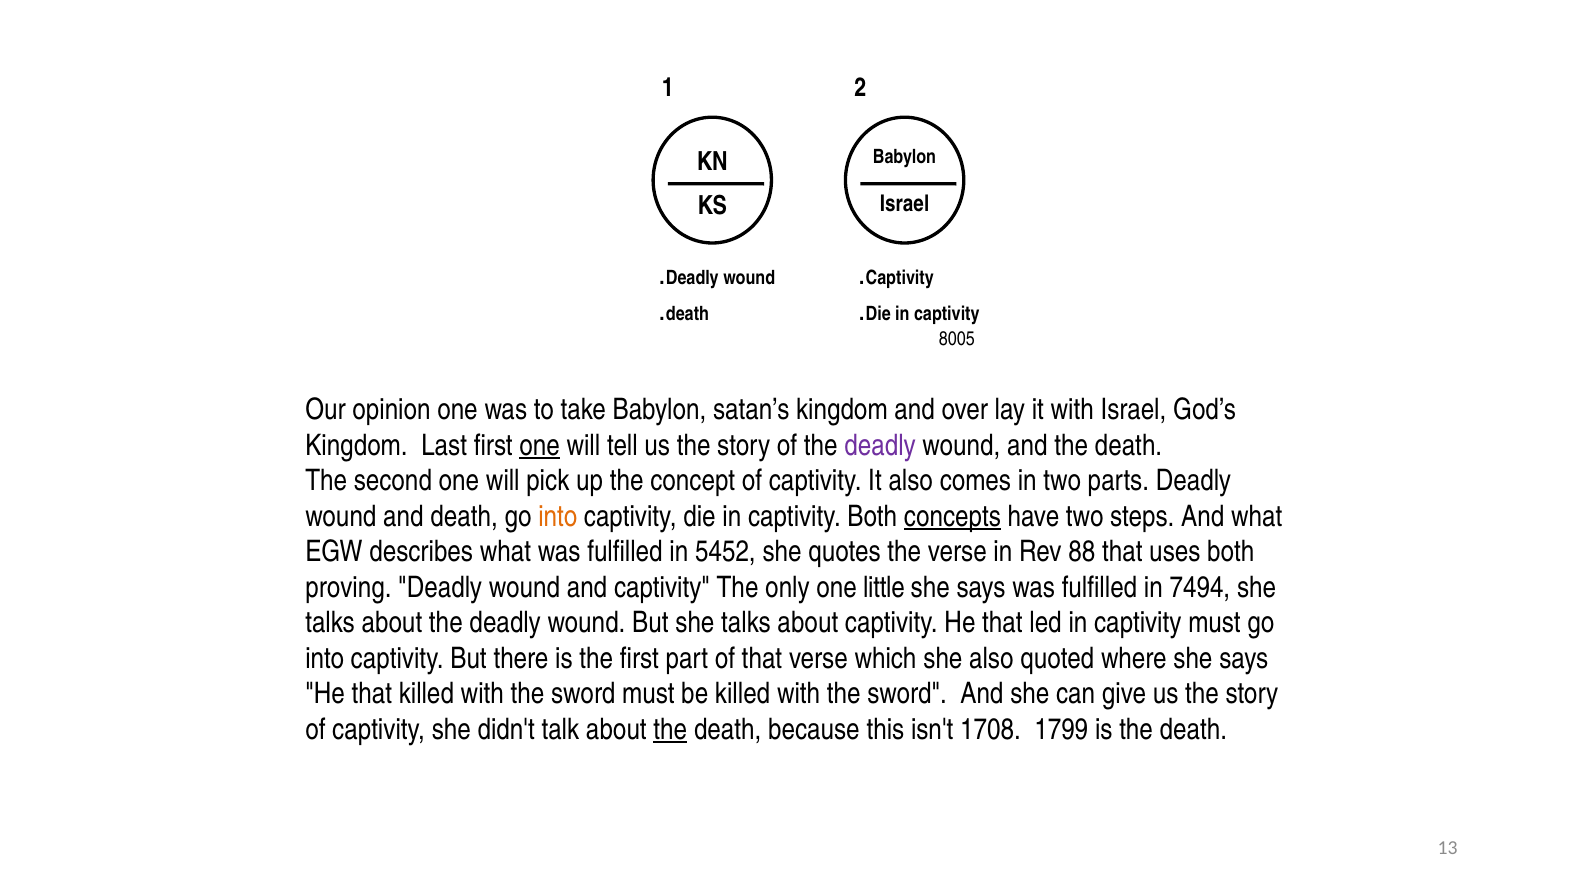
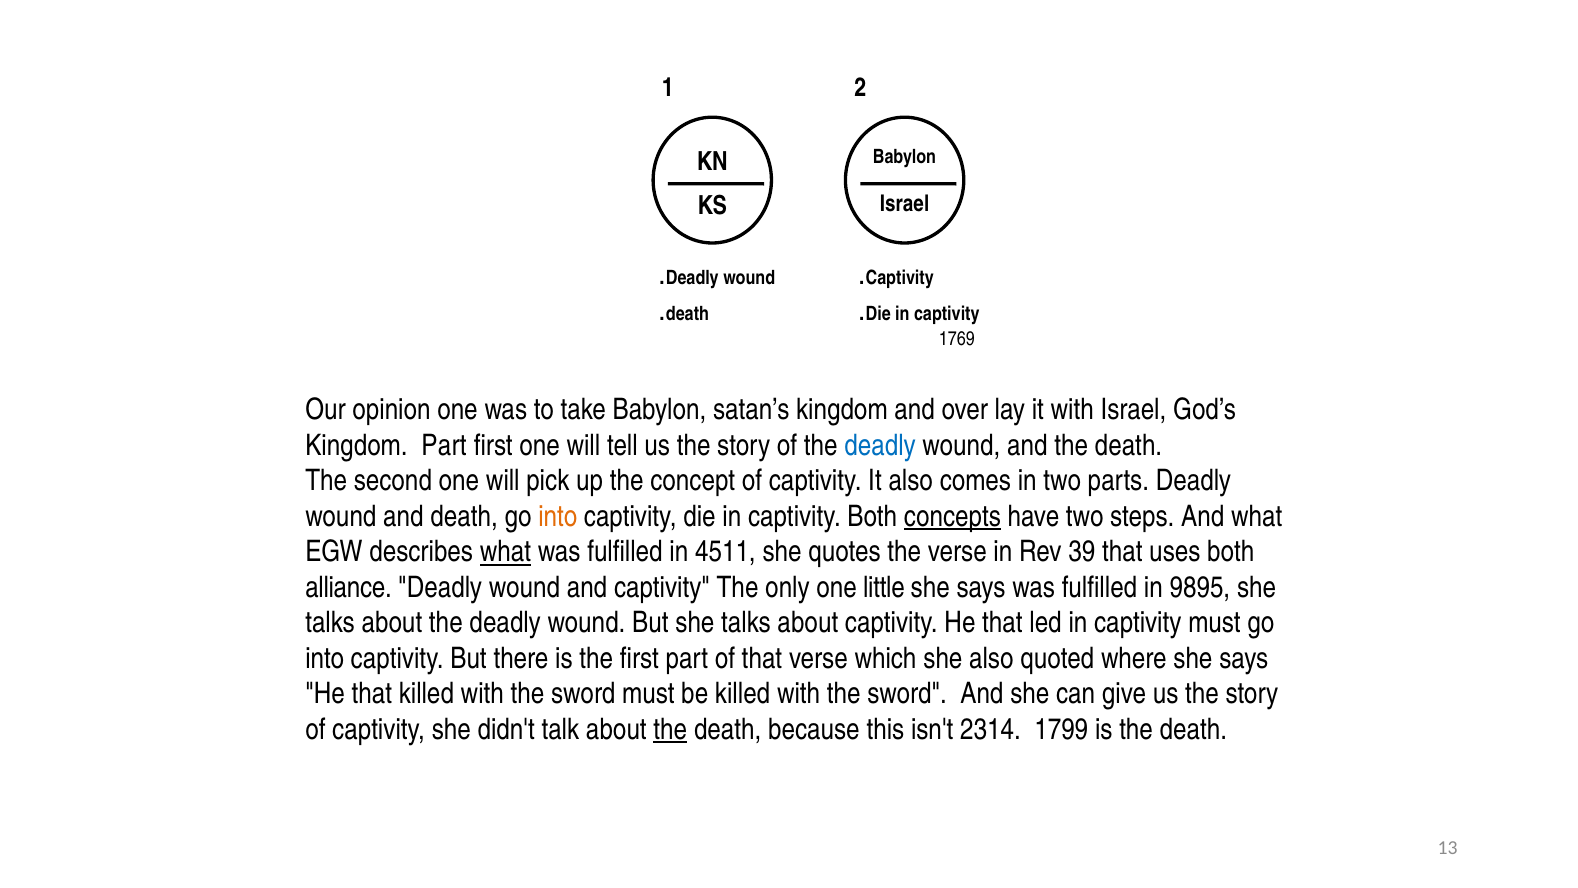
8005: 8005 -> 1769 (957, 339)
Kingdom Last: Last -> Part (444, 445)
one underline: present -> none (540, 445)
deadly colour: purple -> blue (880, 445)
what underline: none -> present (505, 552)
5452: 5452 -> 4511 (725, 552)
88: 88 -> 39 (1082, 552)
proving: proving -> alliance (349, 587)
7494: 7494 -> 9895 (1200, 587)
1708: 1708 -> 2314 (990, 729)
